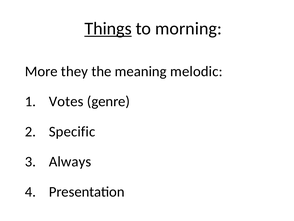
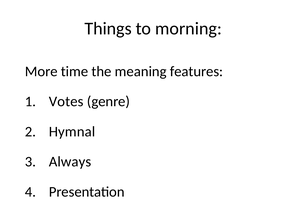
Things underline: present -> none (108, 28)
they: they -> time (75, 71)
melodic: melodic -> features (196, 71)
Specific: Specific -> Hymnal (72, 131)
